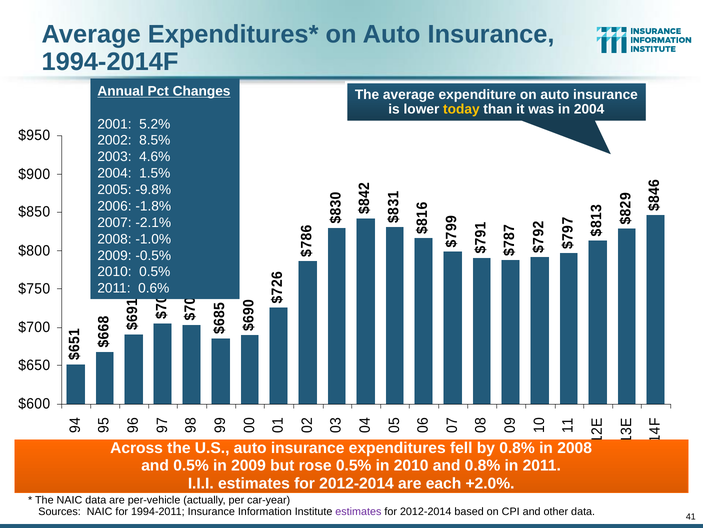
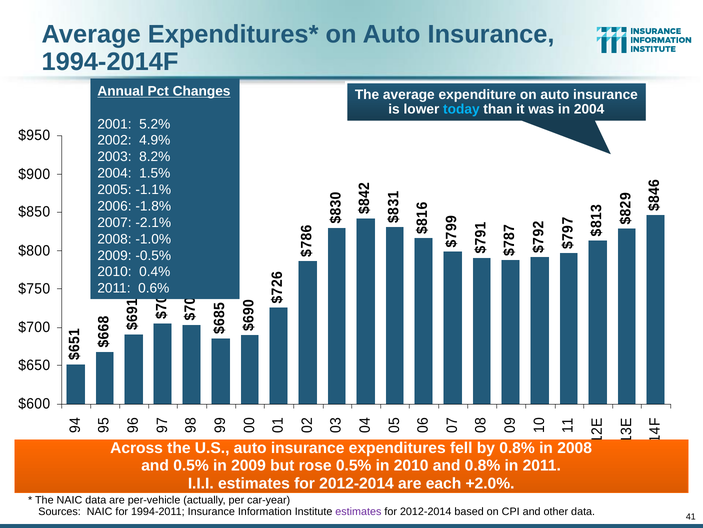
today colour: yellow -> light blue (461, 109)
8.5%: 8.5% -> 4.9% (155, 140)
4.6%: 4.6% -> 8.2% (155, 157)
-9.8%: -9.8% -> -1.1% (153, 190)
2010 0.5%: 0.5% -> 0.4% (155, 272)
